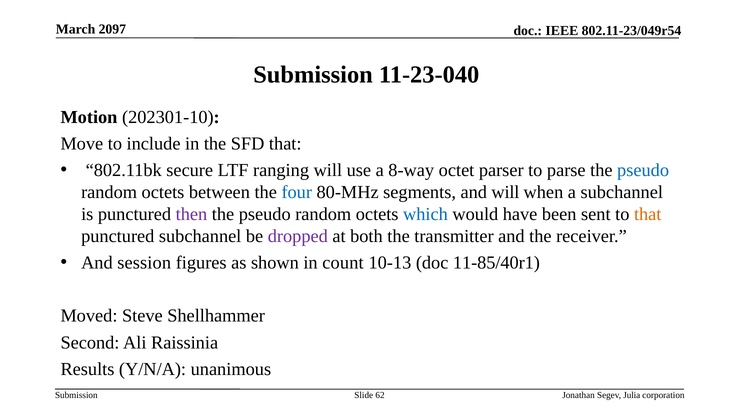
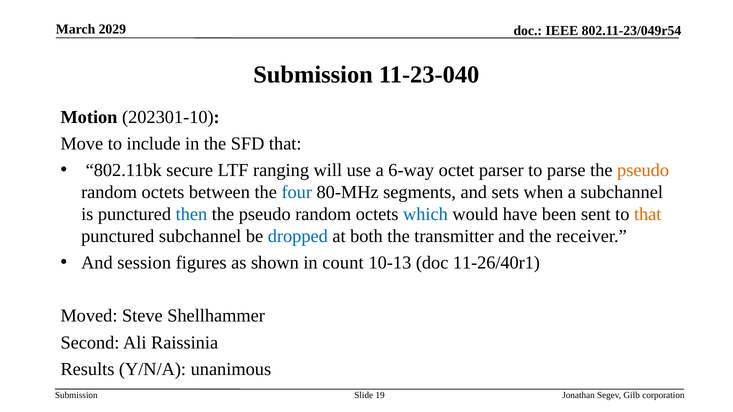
2097: 2097 -> 2029 (112, 29)
8-way: 8-way -> 6-way (411, 170)
pseudo colour: blue -> orange (643, 170)
and will: will -> sets (505, 192)
then colour: purple -> blue (191, 214)
dropped colour: purple -> blue (298, 236)
11-85/40r1: 11-85/40r1 -> 11-26/40r1 (496, 263)
62: 62 -> 19 (380, 395)
Julia: Julia -> Gilb (632, 395)
